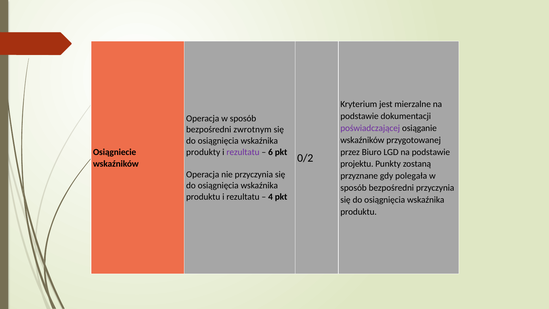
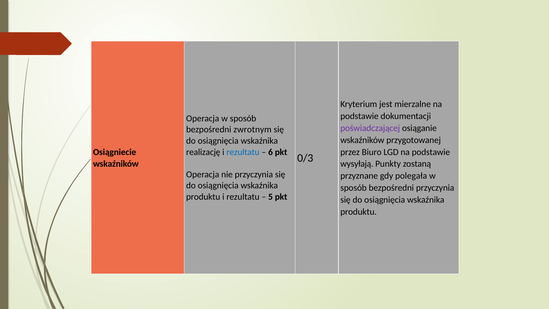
produkty: produkty -> realizację (203, 152)
rezultatu colour: purple -> blue (243, 152)
0/2: 0/2 -> 0/3 (305, 158)
projektu: projektu -> wysyłają (357, 164)
4: 4 -> 5 (271, 197)
